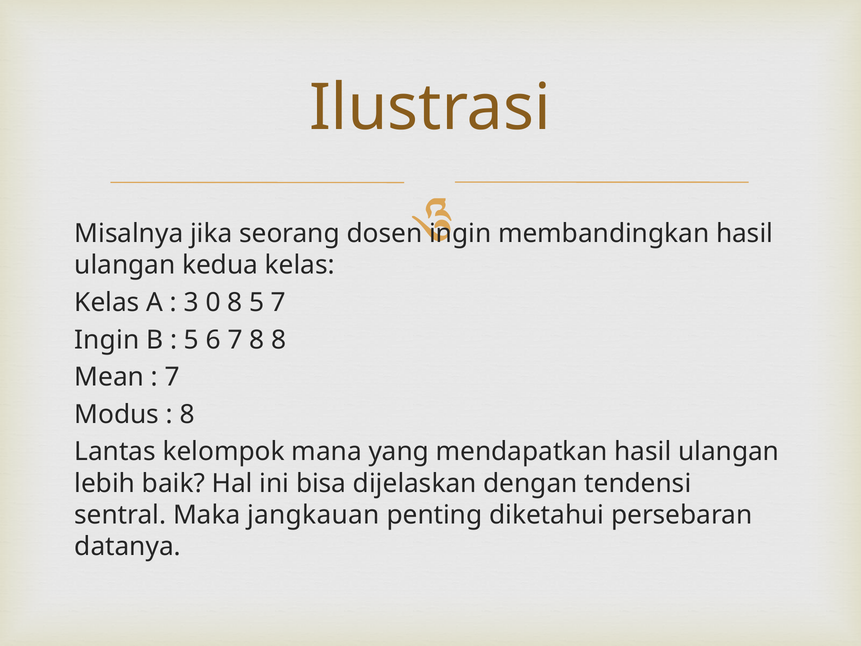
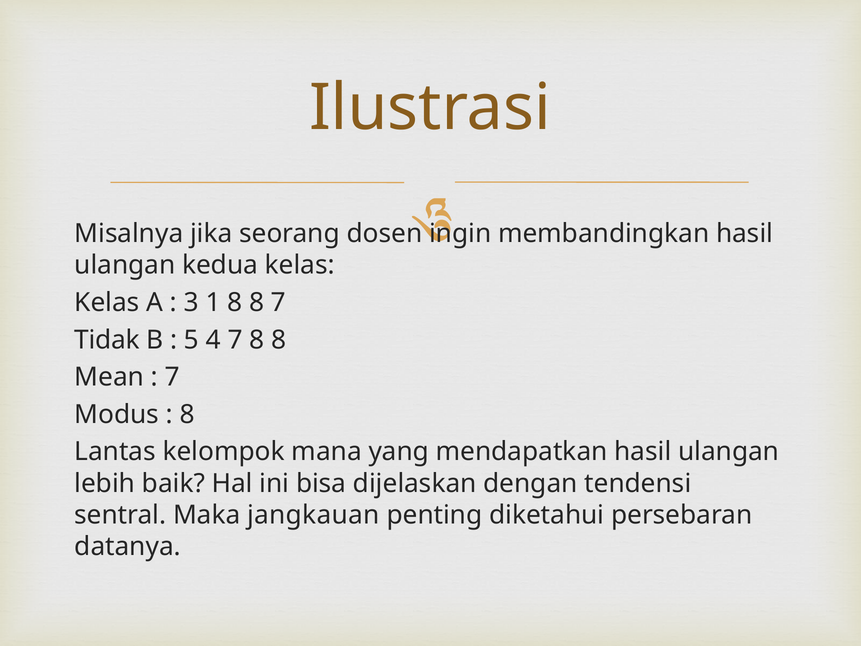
0: 0 -> 1 (213, 302)
5: 5 -> 8 (257, 302)
Ingin: Ingin -> Tidak (107, 340)
6: 6 -> 4 (213, 340)
